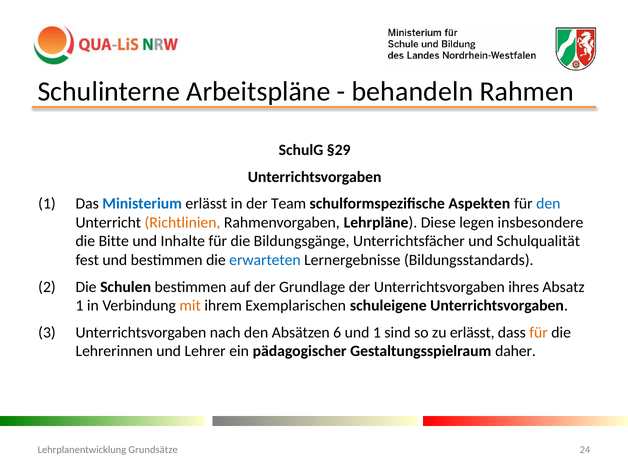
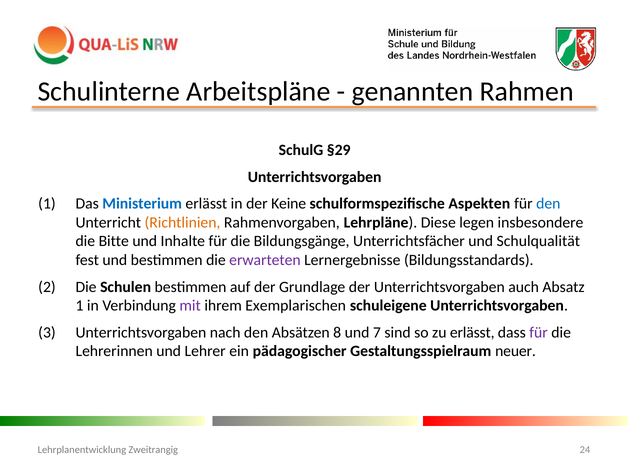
behandeln: behandeln -> genannten (413, 92)
Team: Team -> Keine (289, 204)
erwarteten colour: blue -> purple (265, 260)
ihres: ihres -> auch (524, 287)
mit colour: orange -> purple (190, 306)
6: 6 -> 8 (337, 332)
und 1: 1 -> 7 (377, 332)
für colour: orange -> purple (539, 332)
daher: daher -> neuer (516, 351)
Grundsätze: Grundsätze -> Zweitrangig (153, 450)
